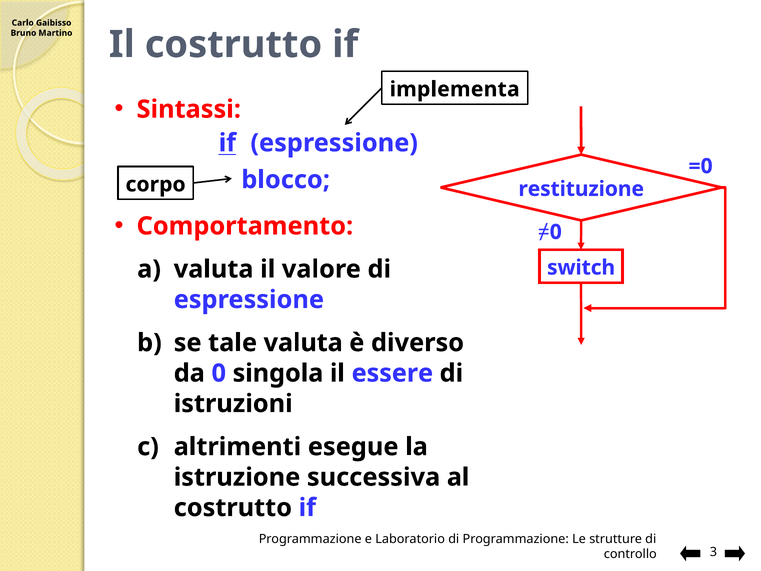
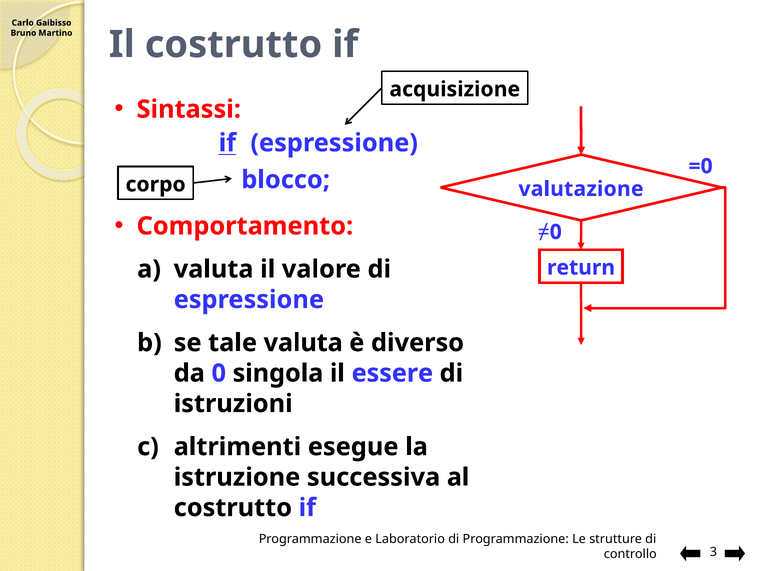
implementa: implementa -> acquisizione (455, 89)
restituzione: restituzione -> valutazione (581, 189)
switch: switch -> return (581, 268)
